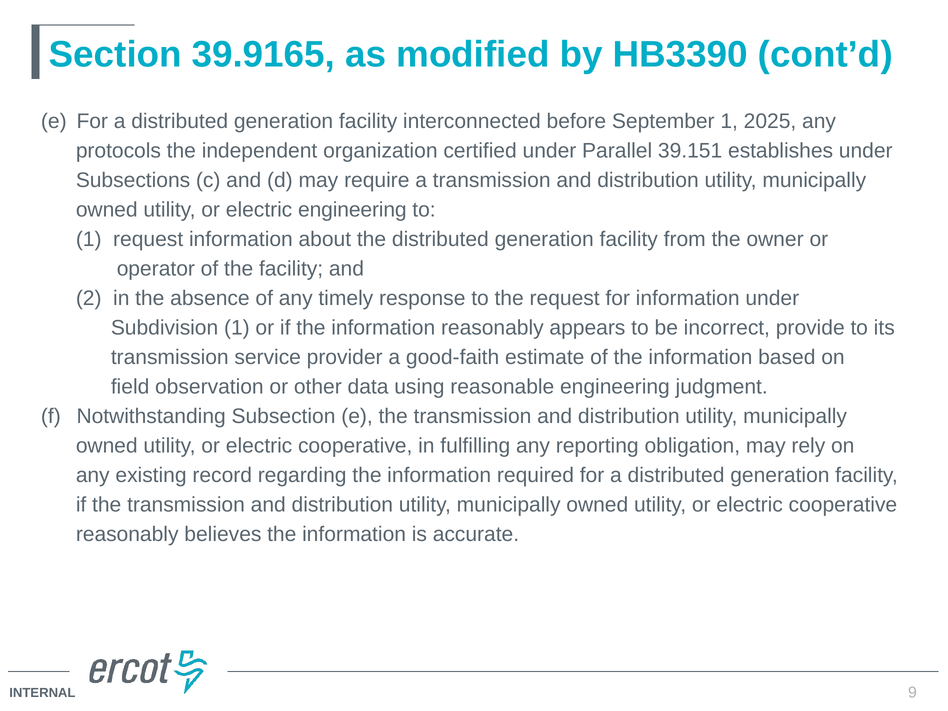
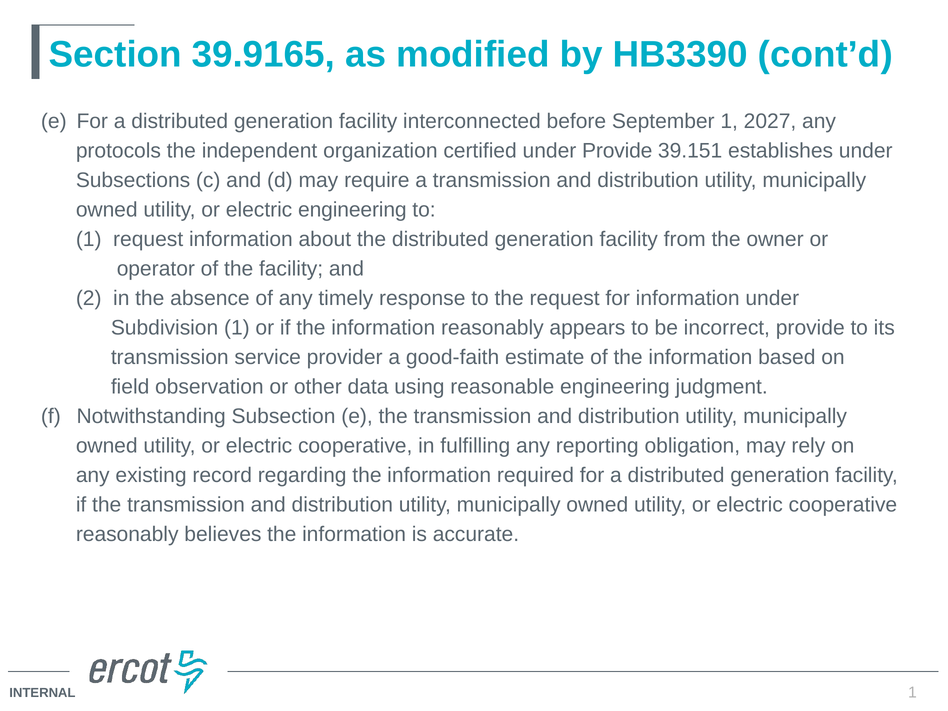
2025: 2025 -> 2027 (770, 121)
under Parallel: Parallel -> Provide (617, 151)
9: 9 -> 1 (912, 693)
